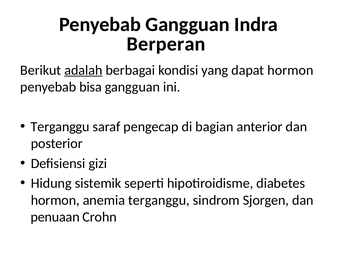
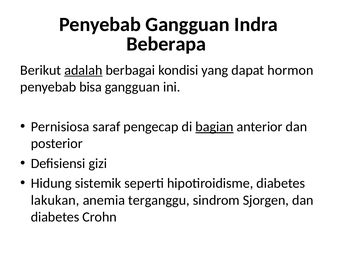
Berperan: Berperan -> Beberapa (166, 44)
Terganggu: Terganggu -> Pernisiosa (60, 127)
bagian underline: none -> present (214, 127)
hormon: hormon -> lakukan (55, 200)
penuaan: penuaan -> diabetes (55, 217)
